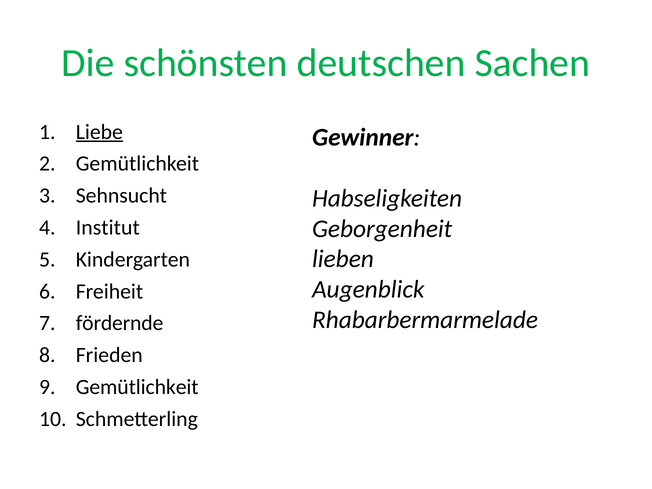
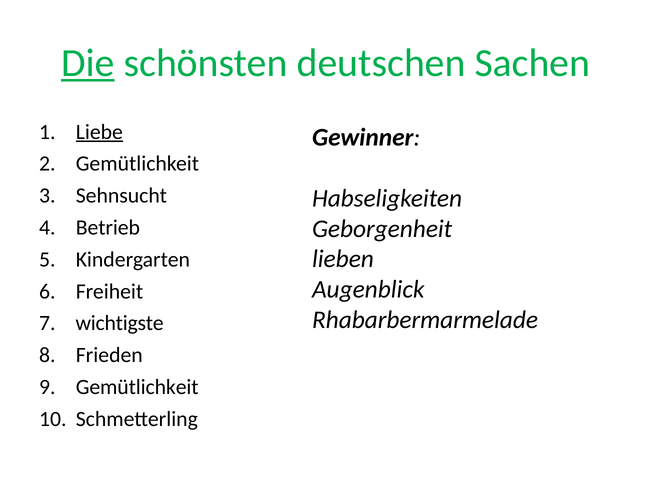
Die underline: none -> present (88, 63)
Institut: Institut -> Betrieb (108, 228)
fördernde: fördernde -> wichtigste (120, 323)
